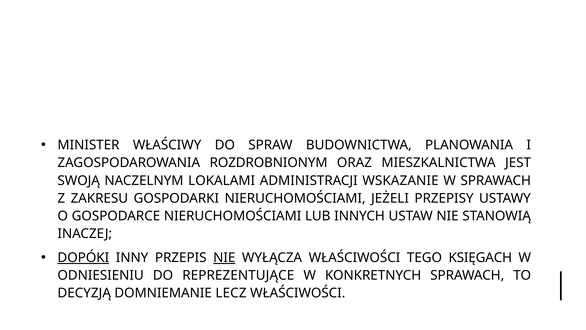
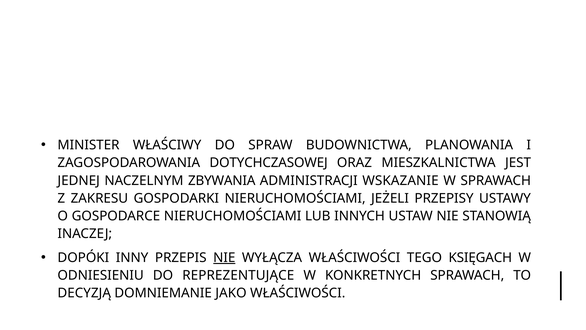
ROZDROBNIONYM: ROZDROBNIONYM -> DOTYCHCZASOWEJ (269, 163)
SWOJĄ: SWOJĄ -> JEDNEJ (79, 180)
LOKALAMI: LOKALAMI -> ZBYWANIA (222, 180)
DOPÓKI underline: present -> none (83, 257)
LECZ: LECZ -> JAKO (231, 293)
